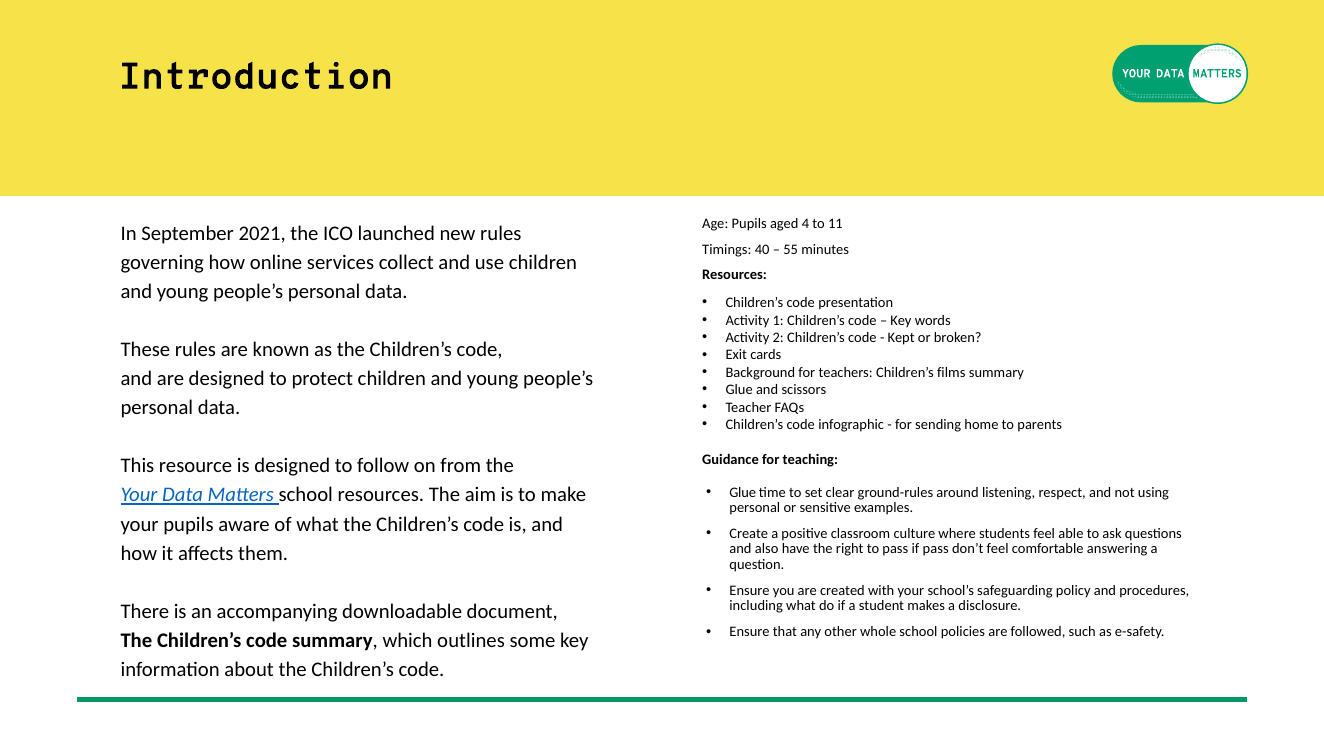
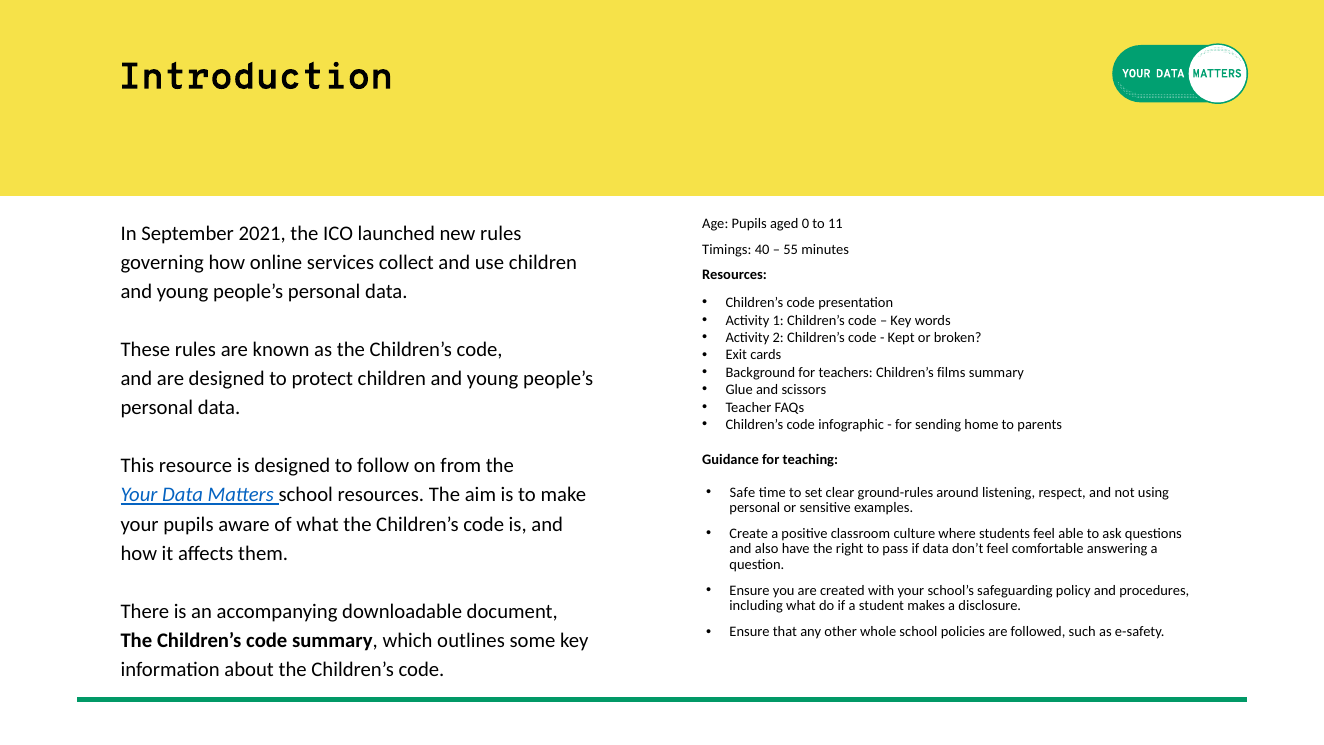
4: 4 -> 0 (805, 223)
Glue: Glue -> Safe (743, 492)
if pass: pass -> data (936, 549)
